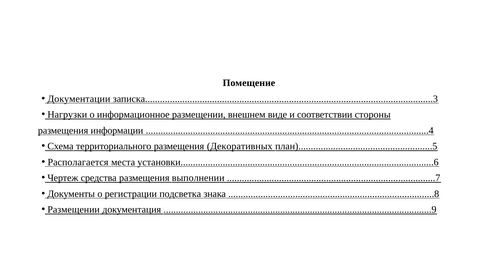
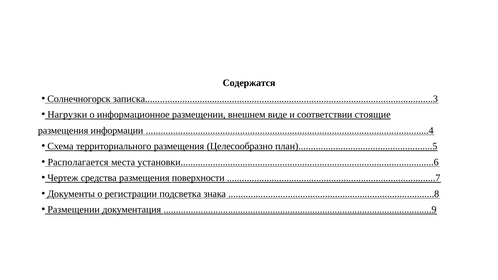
Помещение: Помещение -> Содержатся (249, 83)
Документации: Документации -> Солнечногорск (79, 99)
стороны: стороны -> стоящие (373, 115)
Декоративных: Декоративных -> Целесообразно (240, 146)
выполнении: выполнении -> поверхности (198, 178)
